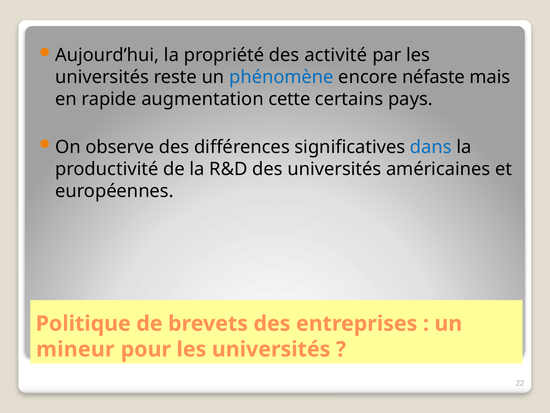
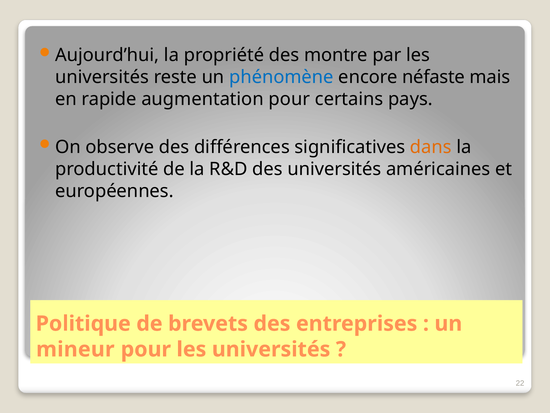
activité: activité -> montre (336, 55)
augmentation cette: cette -> pour (289, 99)
dans colour: blue -> orange (431, 147)
